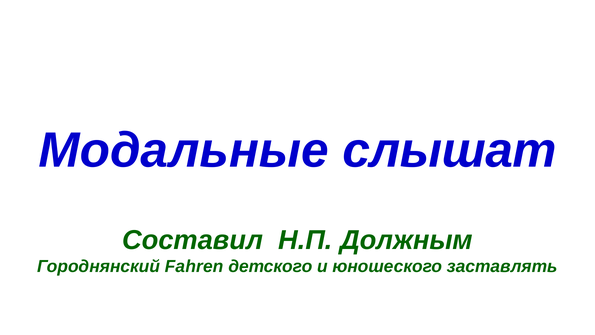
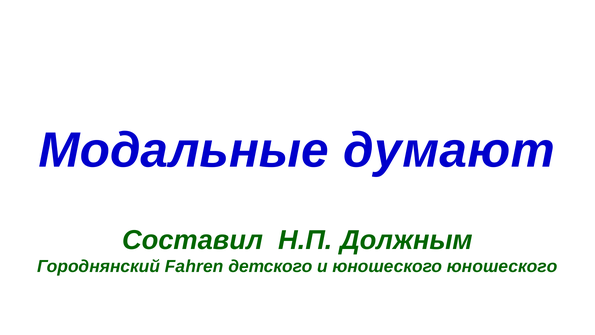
слышат: слышат -> думают (449, 150)
юношеского заставлять: заставлять -> юношеского (502, 266)
